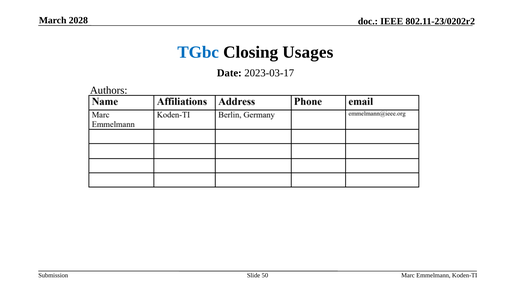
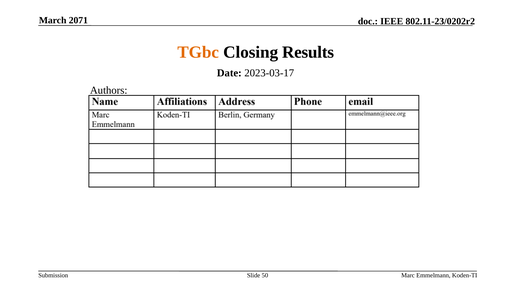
2028: 2028 -> 2071 (78, 20)
TGbc colour: blue -> orange (198, 52)
Usages: Usages -> Results (308, 52)
